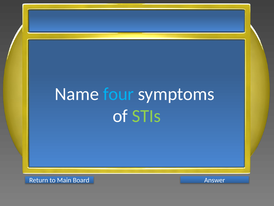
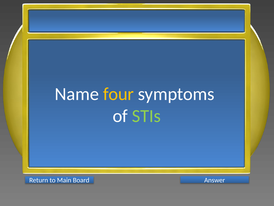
four colour: light blue -> yellow (118, 94)
